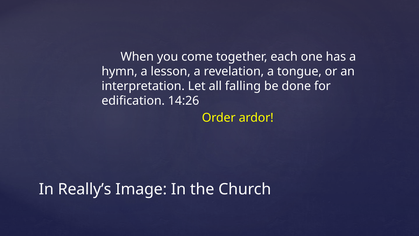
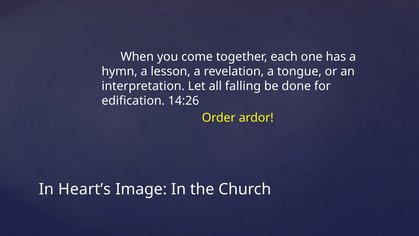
Really’s: Really’s -> Heart’s (84, 189)
